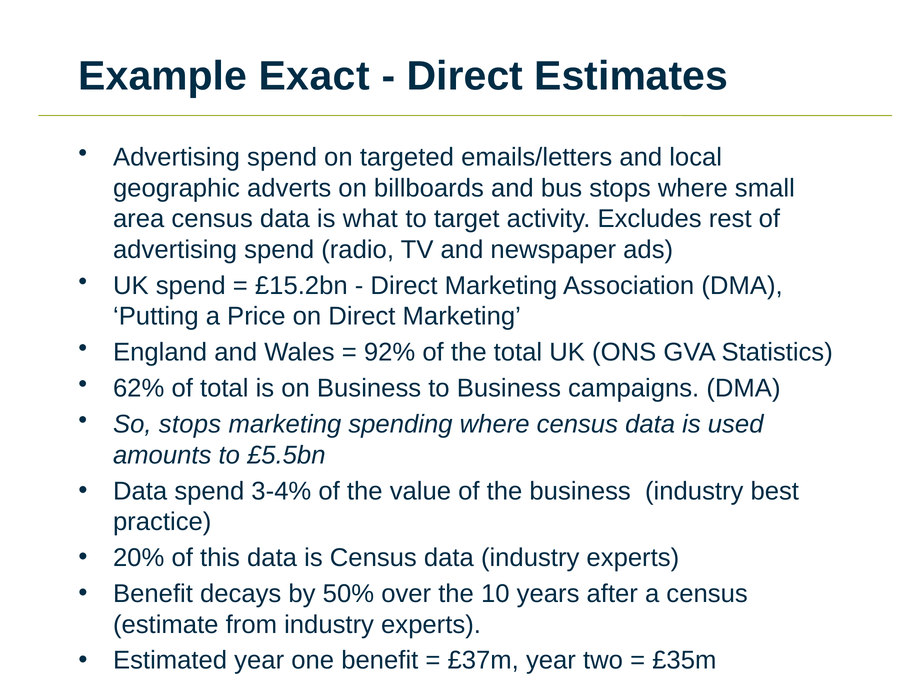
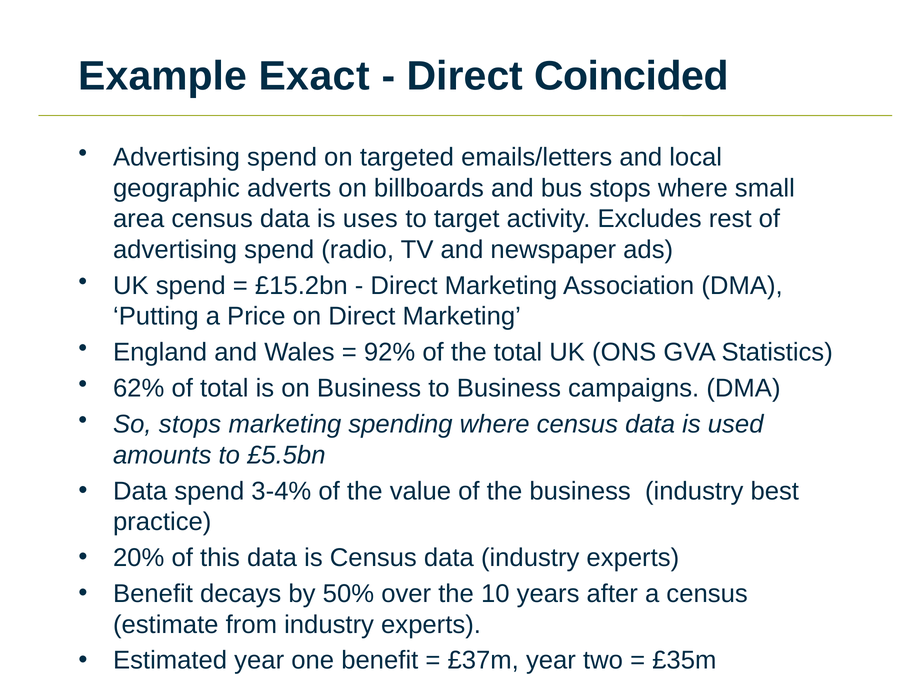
Estimates: Estimates -> Coincided (631, 76)
what: what -> uses (370, 219)
